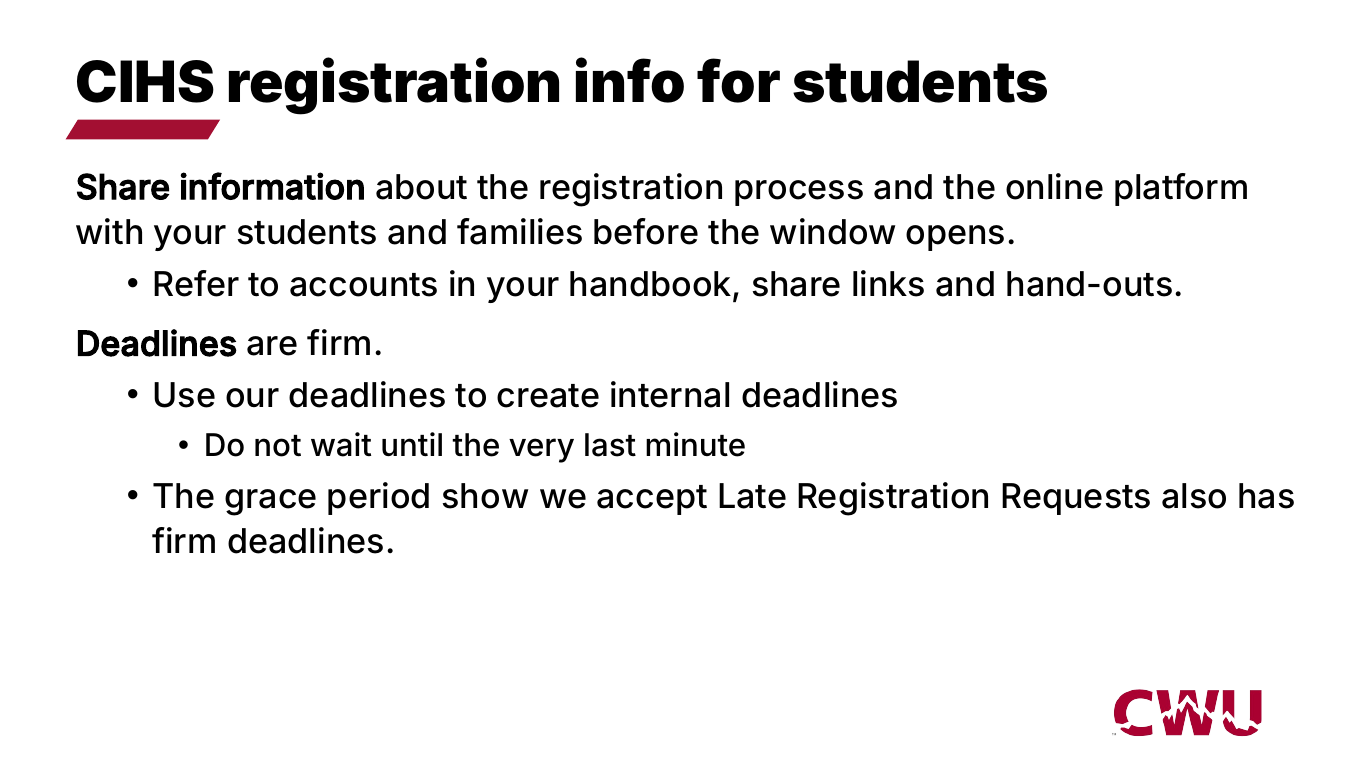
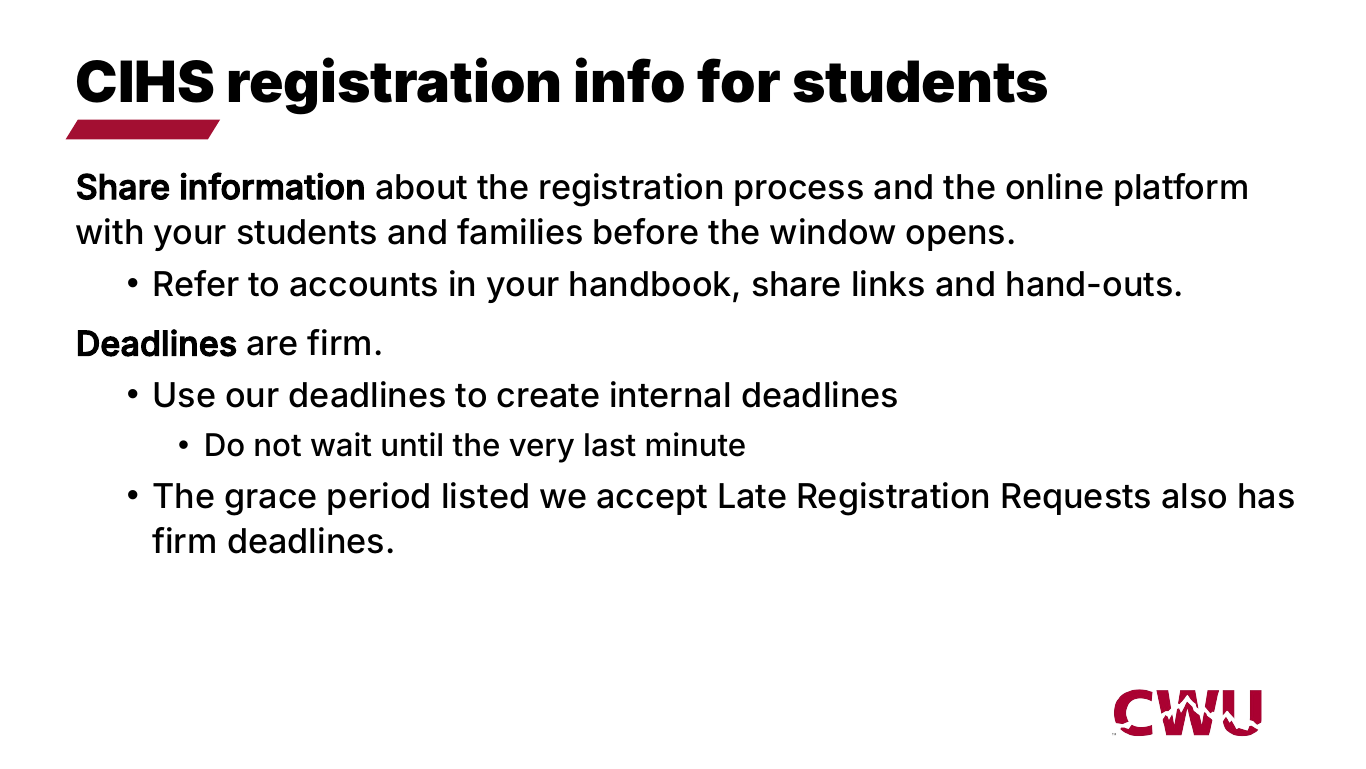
show: show -> listed (486, 497)
